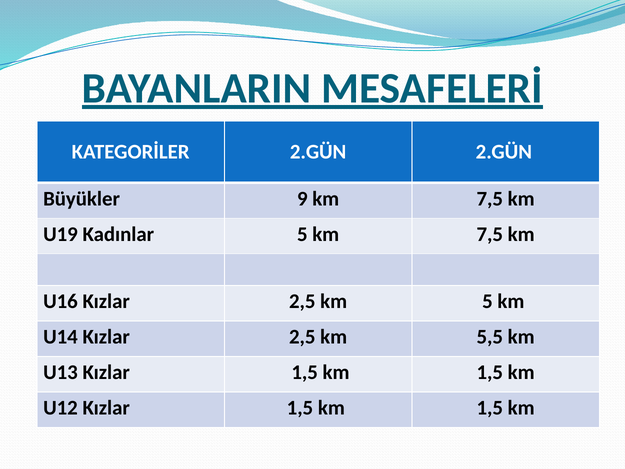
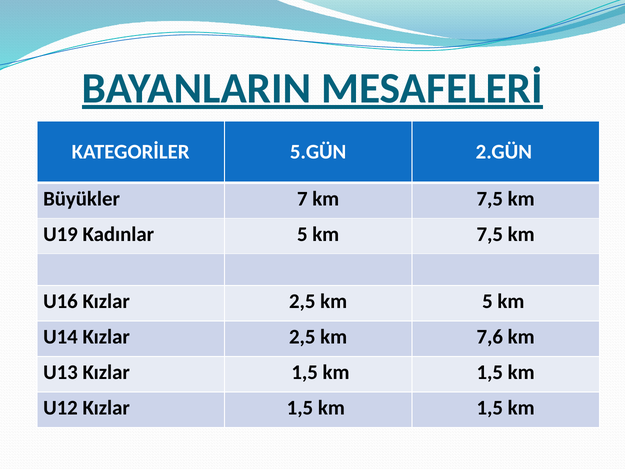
KATEGORİLER 2.GÜN: 2.GÜN -> 5.GÜN (318, 152)
9: 9 -> 7 (302, 199)
5,5: 5,5 -> 7,6 (490, 337)
